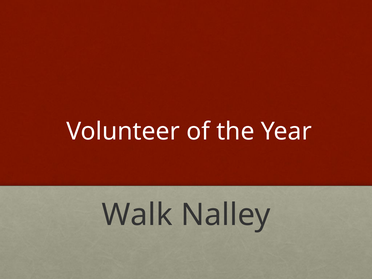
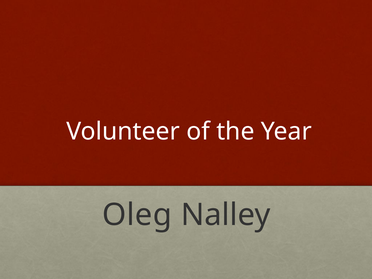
Walk: Walk -> Oleg (137, 215)
